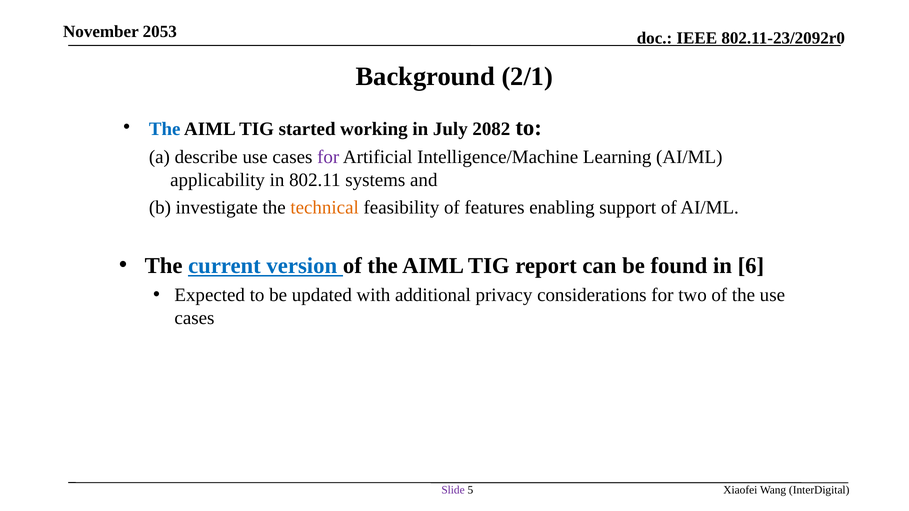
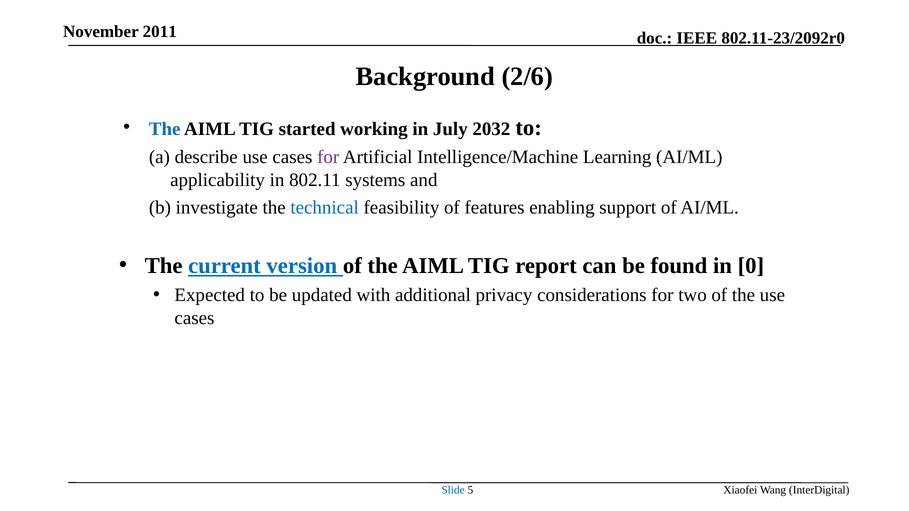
2053: 2053 -> 2011 (160, 31)
2/1: 2/1 -> 2/6 (527, 77)
2082: 2082 -> 2032 (491, 129)
technical colour: orange -> blue (325, 207)
6: 6 -> 0 (751, 266)
Slide colour: purple -> blue (453, 490)
